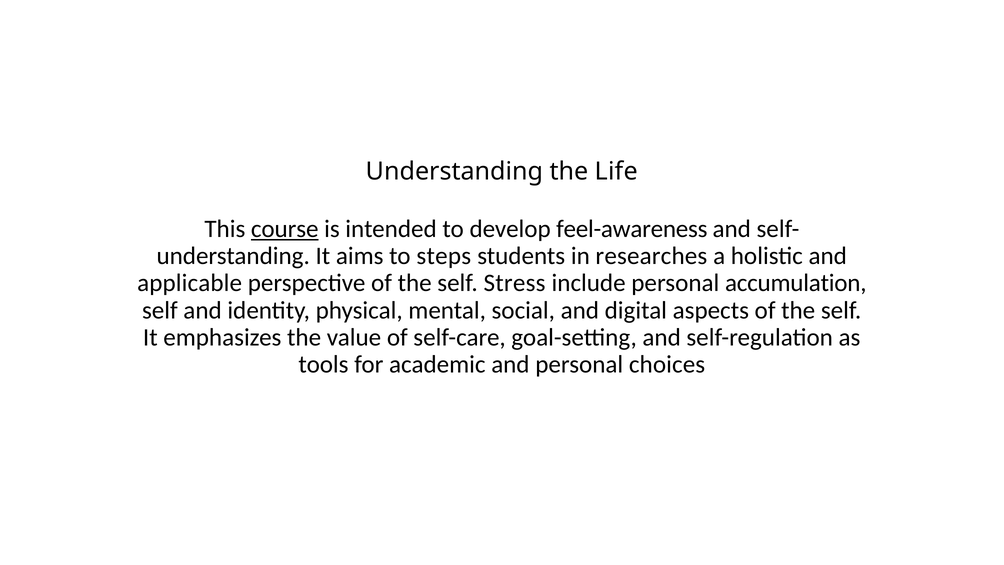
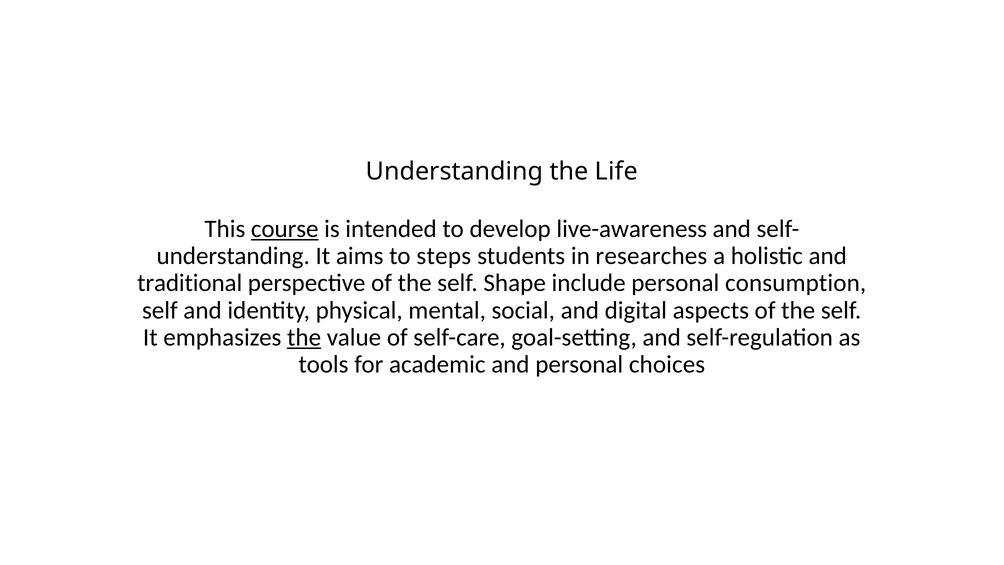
feel-awareness: feel-awareness -> live-awareness (632, 229)
applicable: applicable -> traditional (190, 283)
Stress: Stress -> Shape (515, 283)
accumulation: accumulation -> consumption (796, 283)
the underline: none -> present (304, 337)
